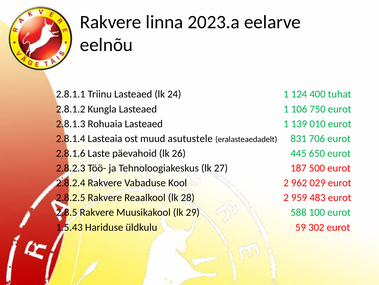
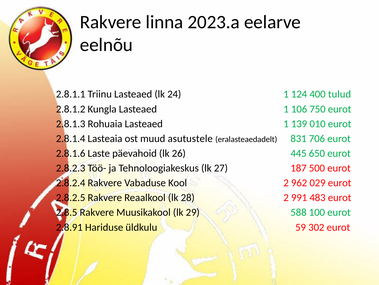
tuhat: tuhat -> tulud (340, 94)
959: 959 -> 991 (299, 197)
1.5.43: 1.5.43 -> 2.8.91 (69, 227)
